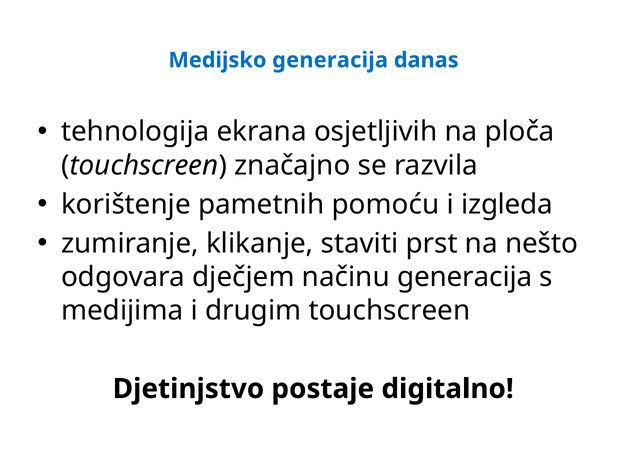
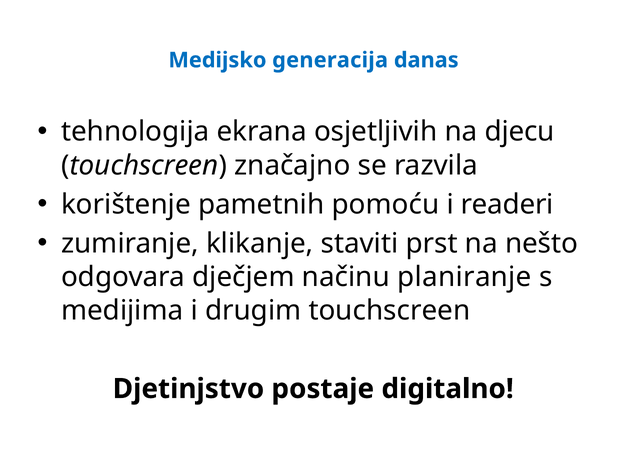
ploča: ploča -> djecu (520, 132)
izgleda: izgleda -> readeri (507, 204)
načinu generacija: generacija -> planiranje (465, 277)
